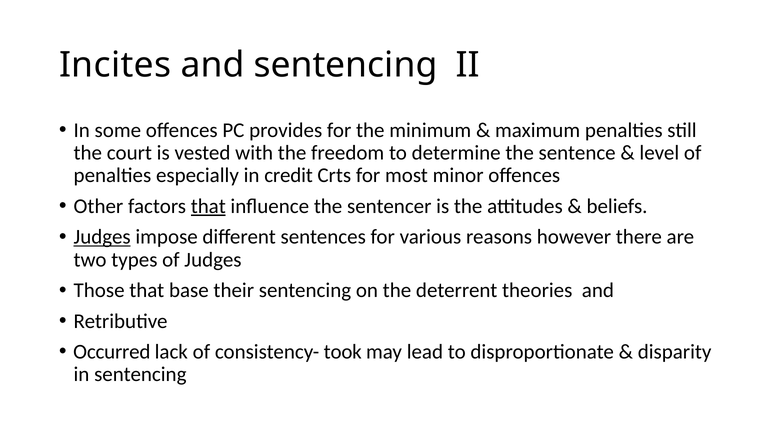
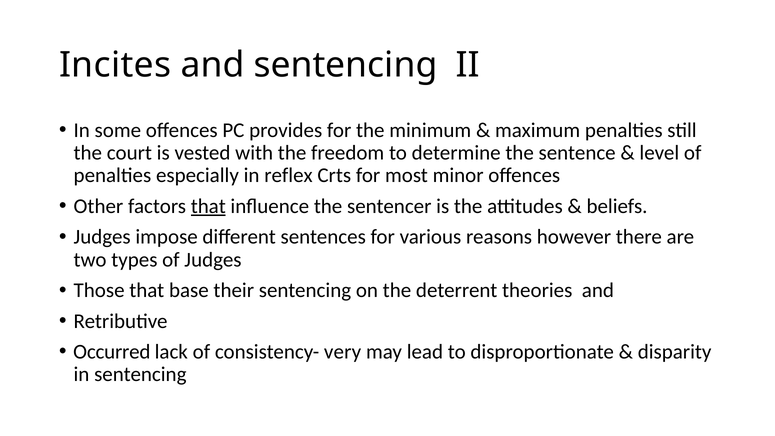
credit: credit -> reflex (288, 175)
Judges underline: present -> none (102, 237)
took: took -> very (343, 352)
